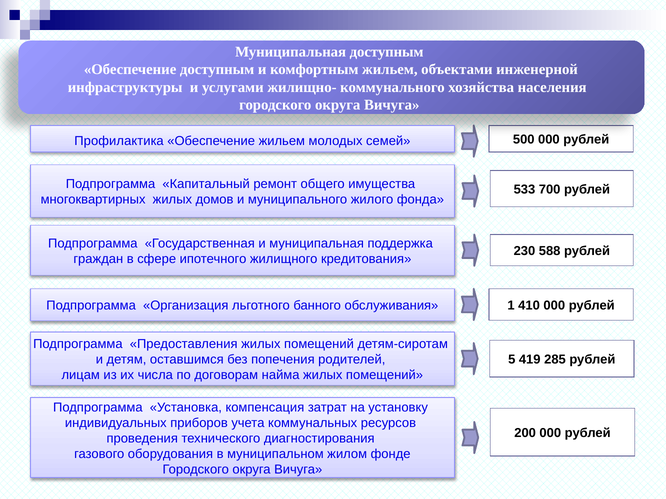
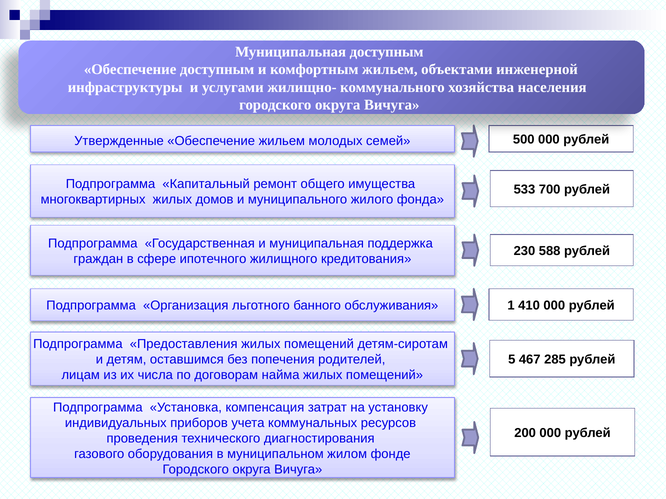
Профилактика: Профилактика -> Утвержденные (119, 141)
419: 419 -> 467 (530, 360)
